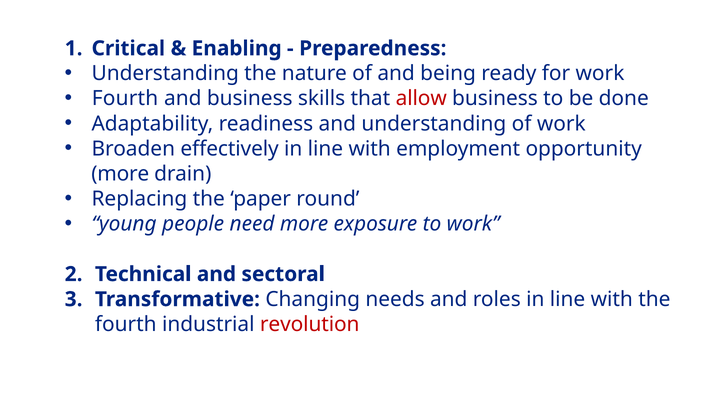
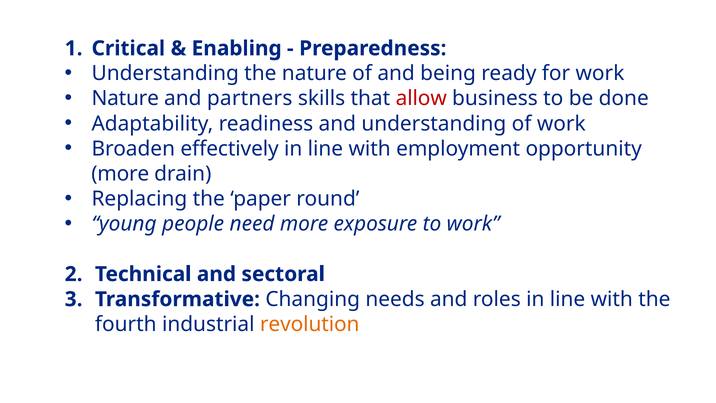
Fourth: Fourth -> Nature (125, 98)
and business: business -> partners (250, 98)
revolution colour: red -> orange (310, 324)
